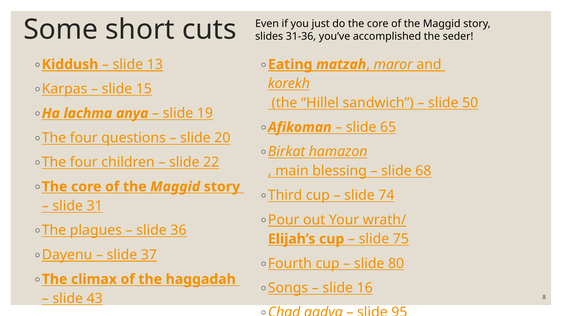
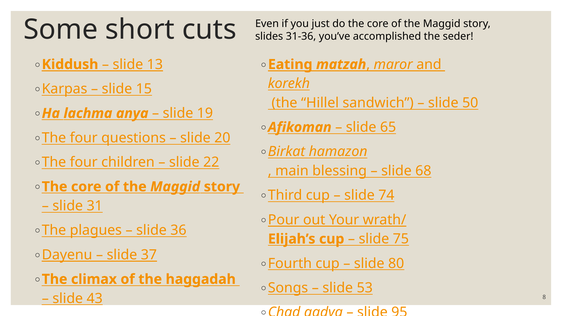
16: 16 -> 53 (365, 288)
